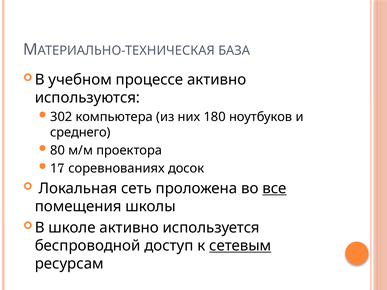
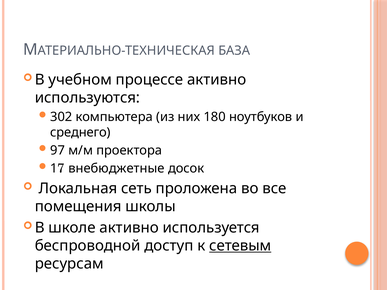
80: 80 -> 97 (58, 150)
соревнованиях: соревнованиях -> внебюджетные (116, 168)
все underline: present -> none (274, 189)
